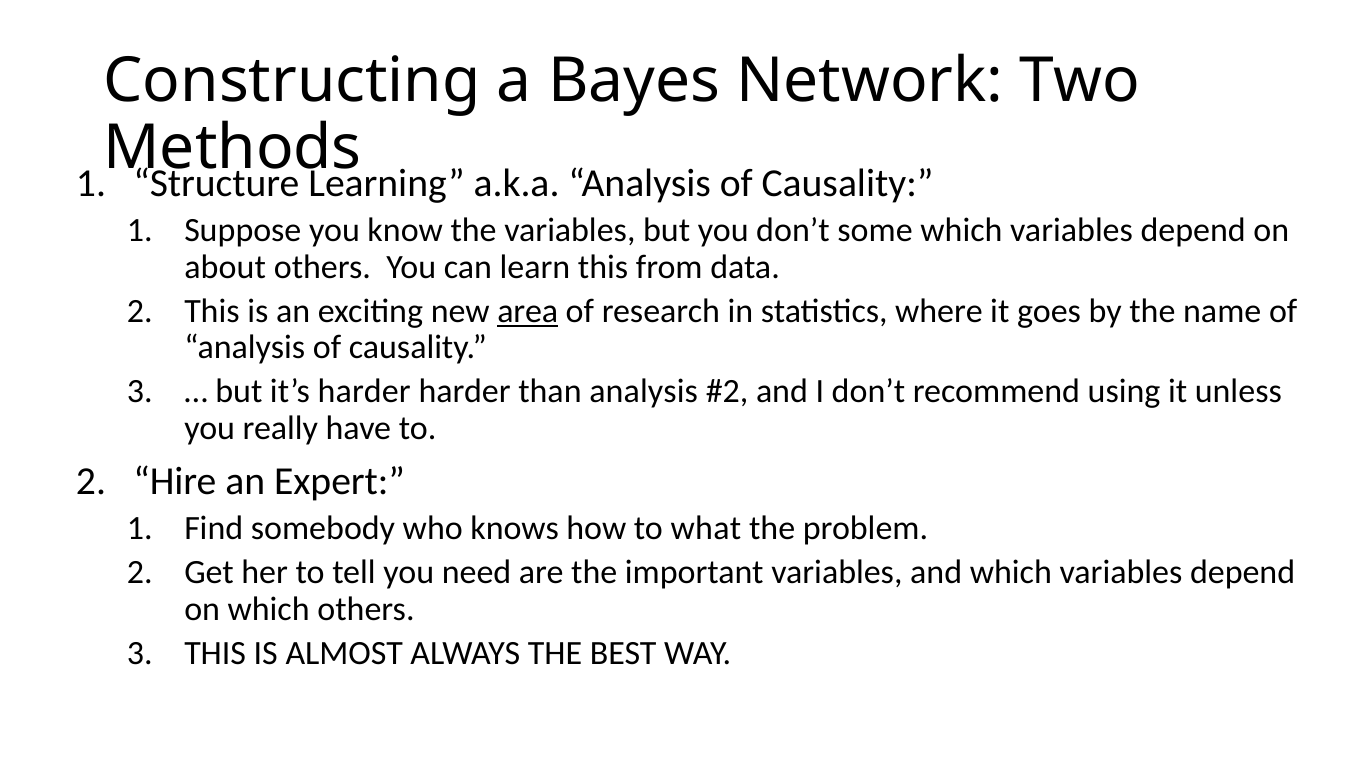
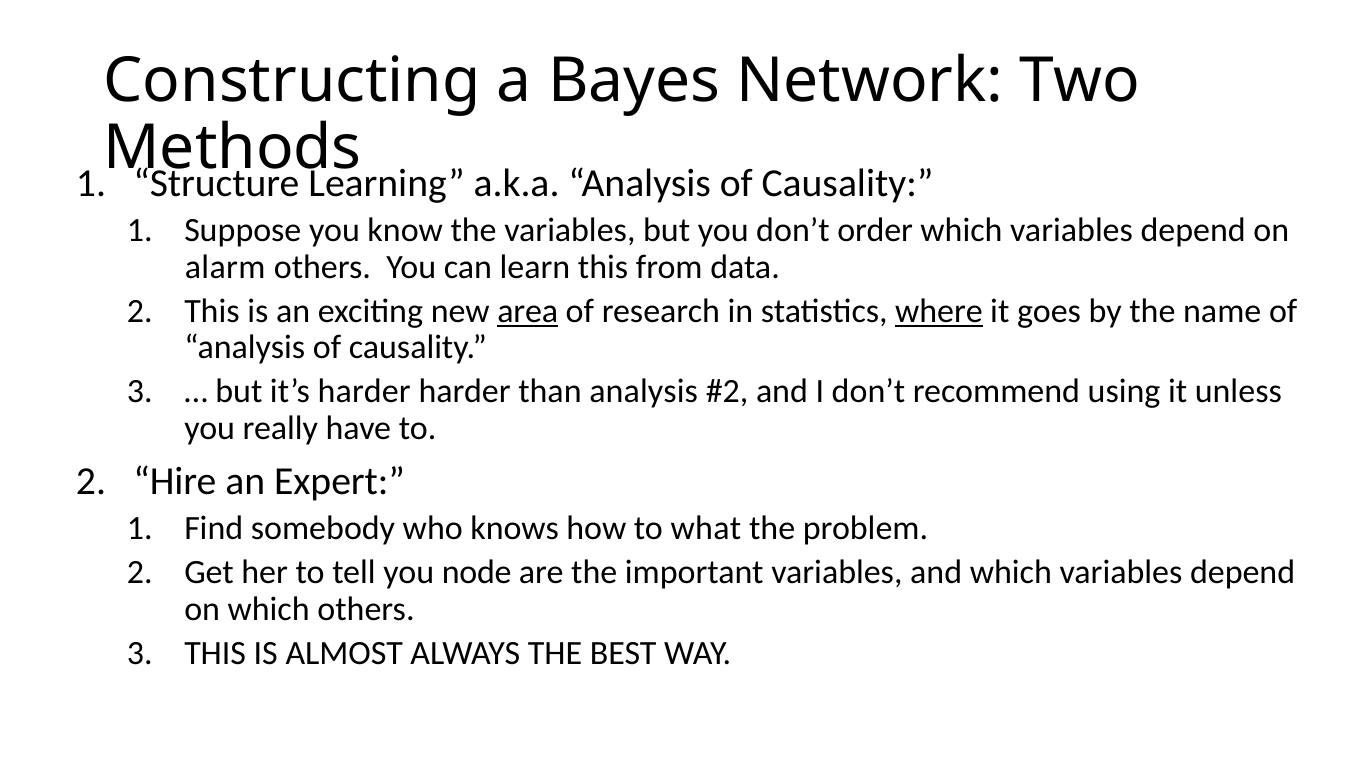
some: some -> order (875, 231)
about: about -> alarm (225, 268)
where underline: none -> present (939, 311)
need: need -> node (477, 573)
